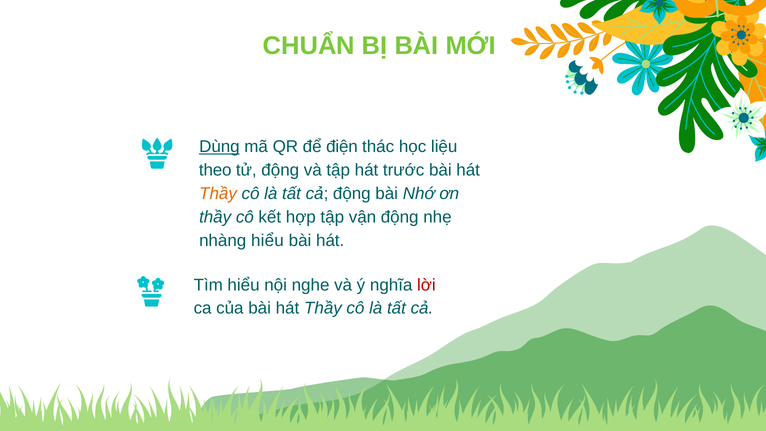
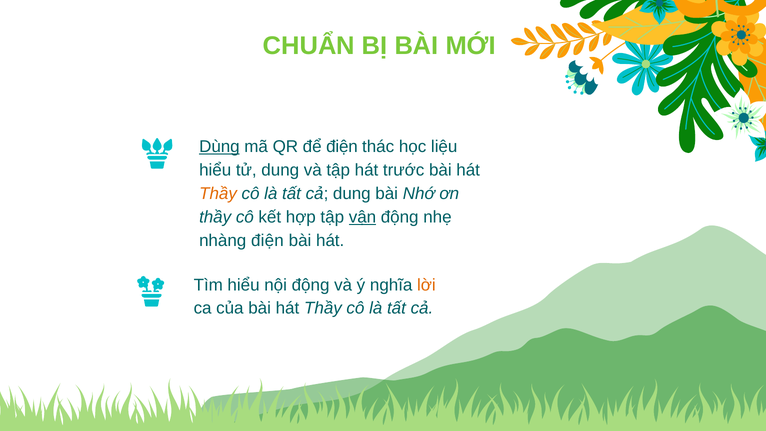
theo: theo -> hiểu (215, 170)
tử động: động -> dung (280, 170)
cả động: động -> dung (352, 194)
vận underline: none -> present (362, 217)
nhàng hiểu: hiểu -> điện (267, 240)
nội nghe: nghe -> động (311, 285)
lời colour: red -> orange (426, 285)
